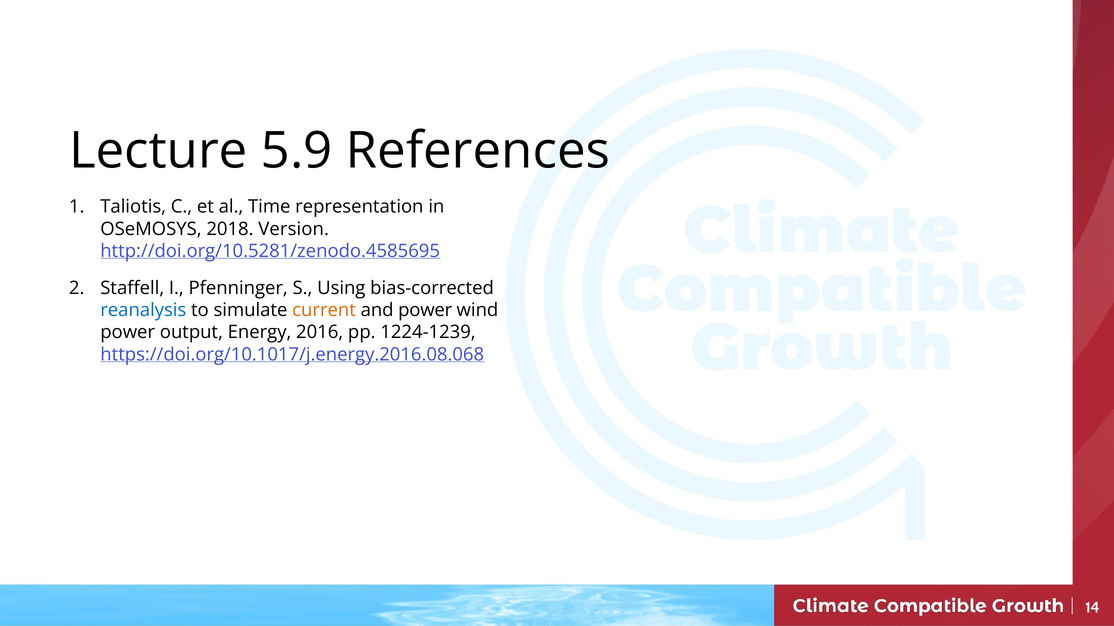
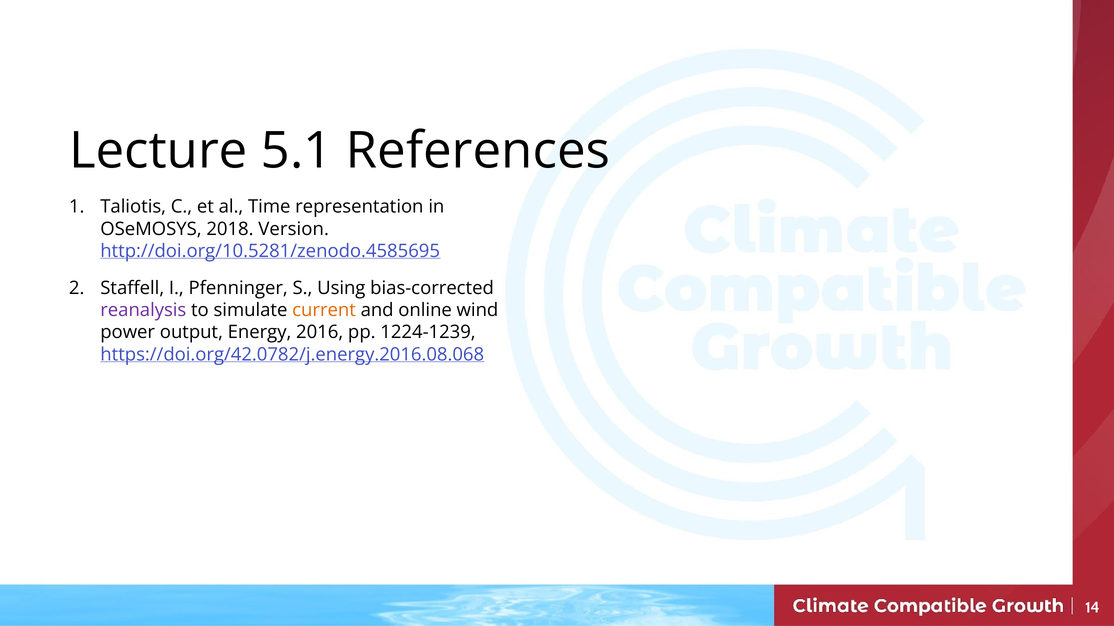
5.9: 5.9 -> 5.1 (297, 151)
reanalysis colour: blue -> purple (143, 310)
and power: power -> online (425, 310)
https://doi.org/10.1017/j.energy.2016.08.068: https://doi.org/10.1017/j.energy.2016.08.068 -> https://doi.org/42.0782/j.energy.2016.08.068 (292, 355)
